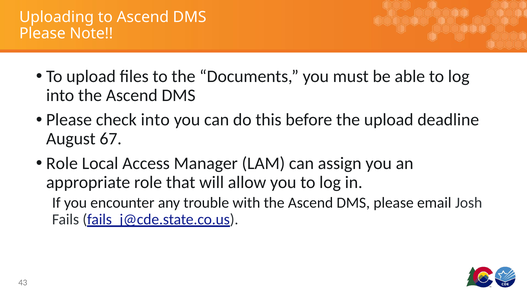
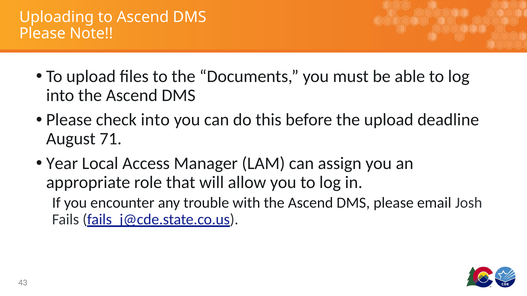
67: 67 -> 71 (111, 139)
Role: Role -> Year (62, 164)
